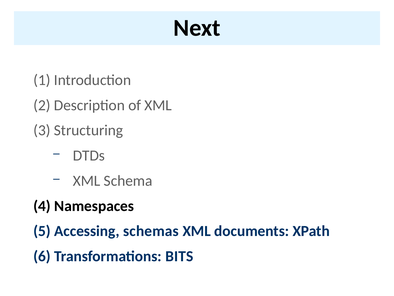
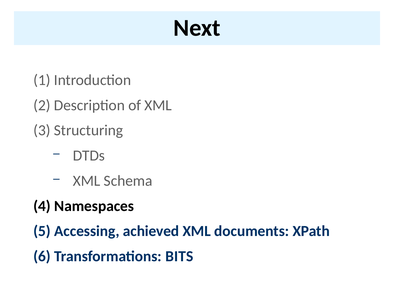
schemas: schemas -> achieved (151, 231)
